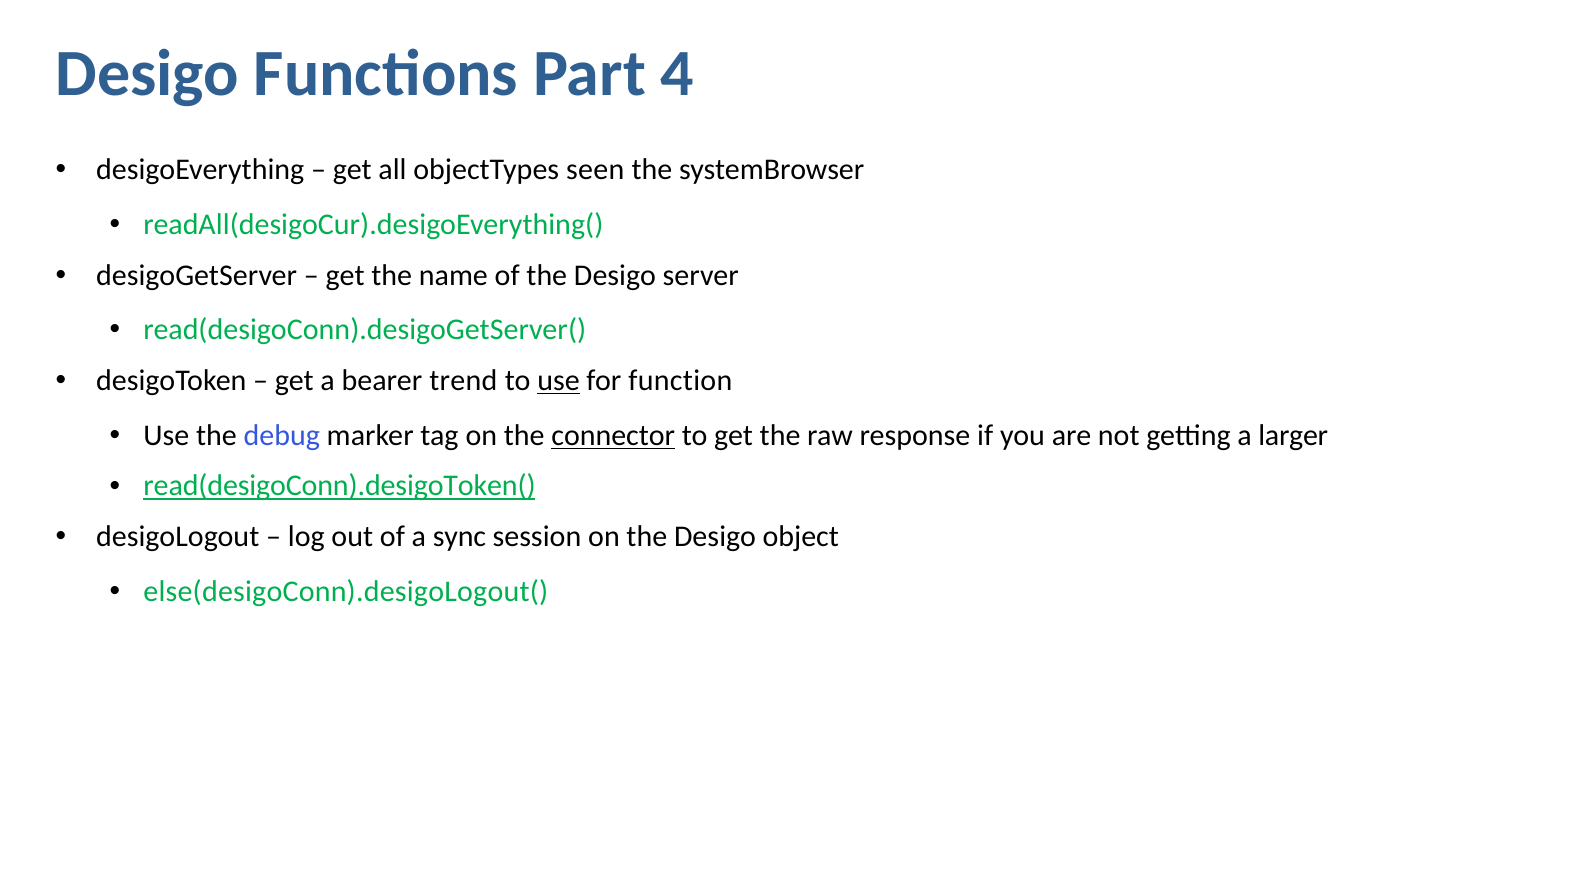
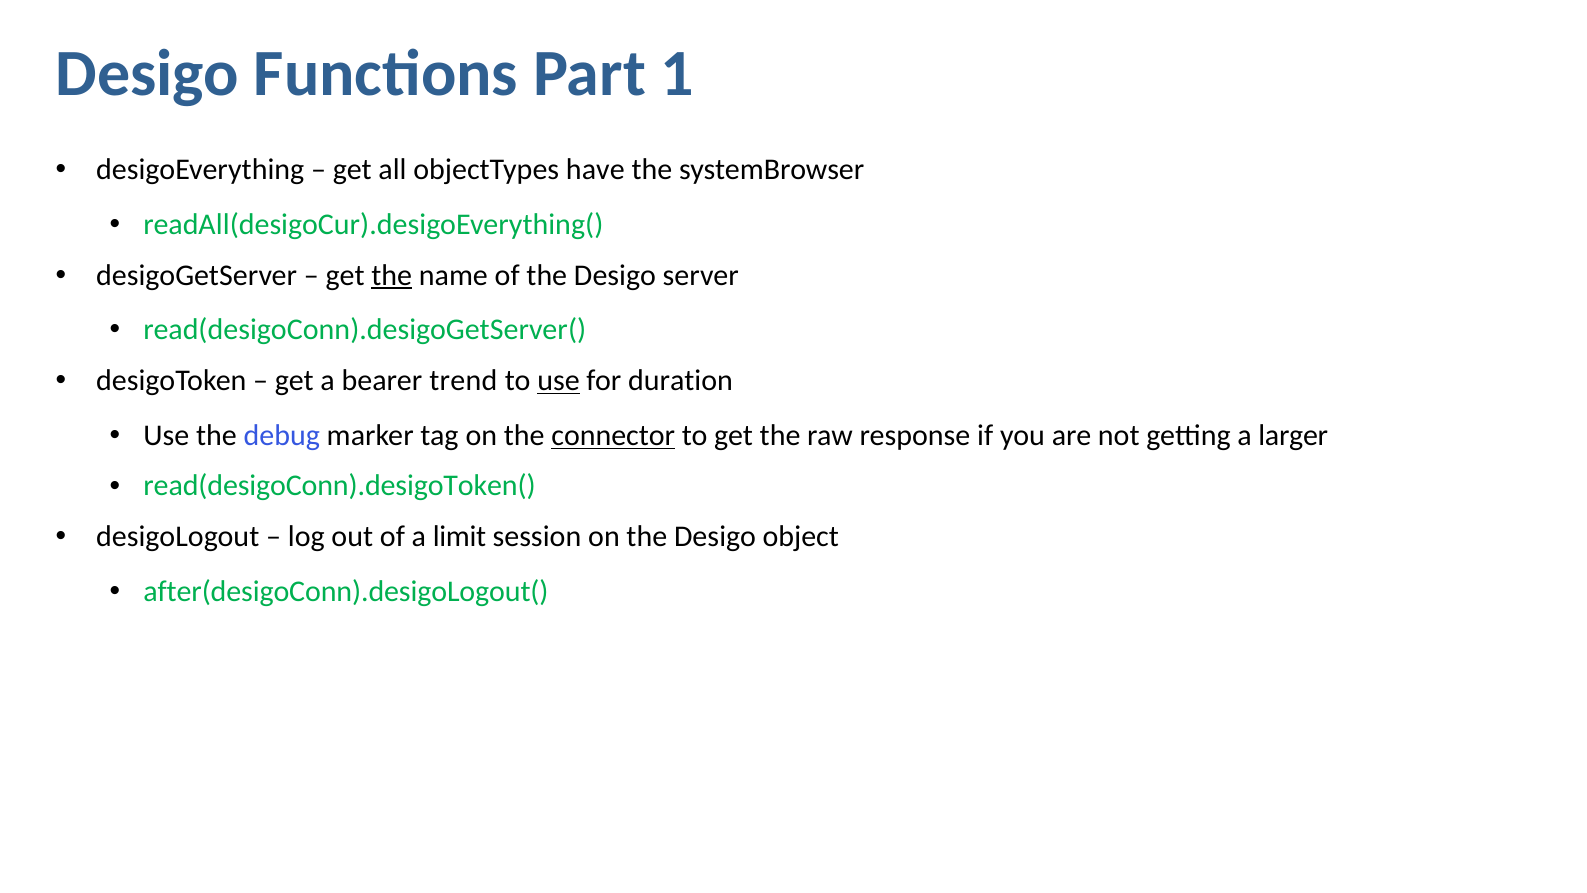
4: 4 -> 1 (677, 73)
seen: seen -> have (595, 170)
the underline: none -> present (392, 275)
function: function -> duration (681, 380)
read(desigoConn).desigoToken( underline: present -> none (340, 486)
sync: sync -> limit (459, 536)
else(desigoConn).desigoLogout(: else(desigoConn).desigoLogout( -> after(desigoConn).desigoLogout( (346, 591)
